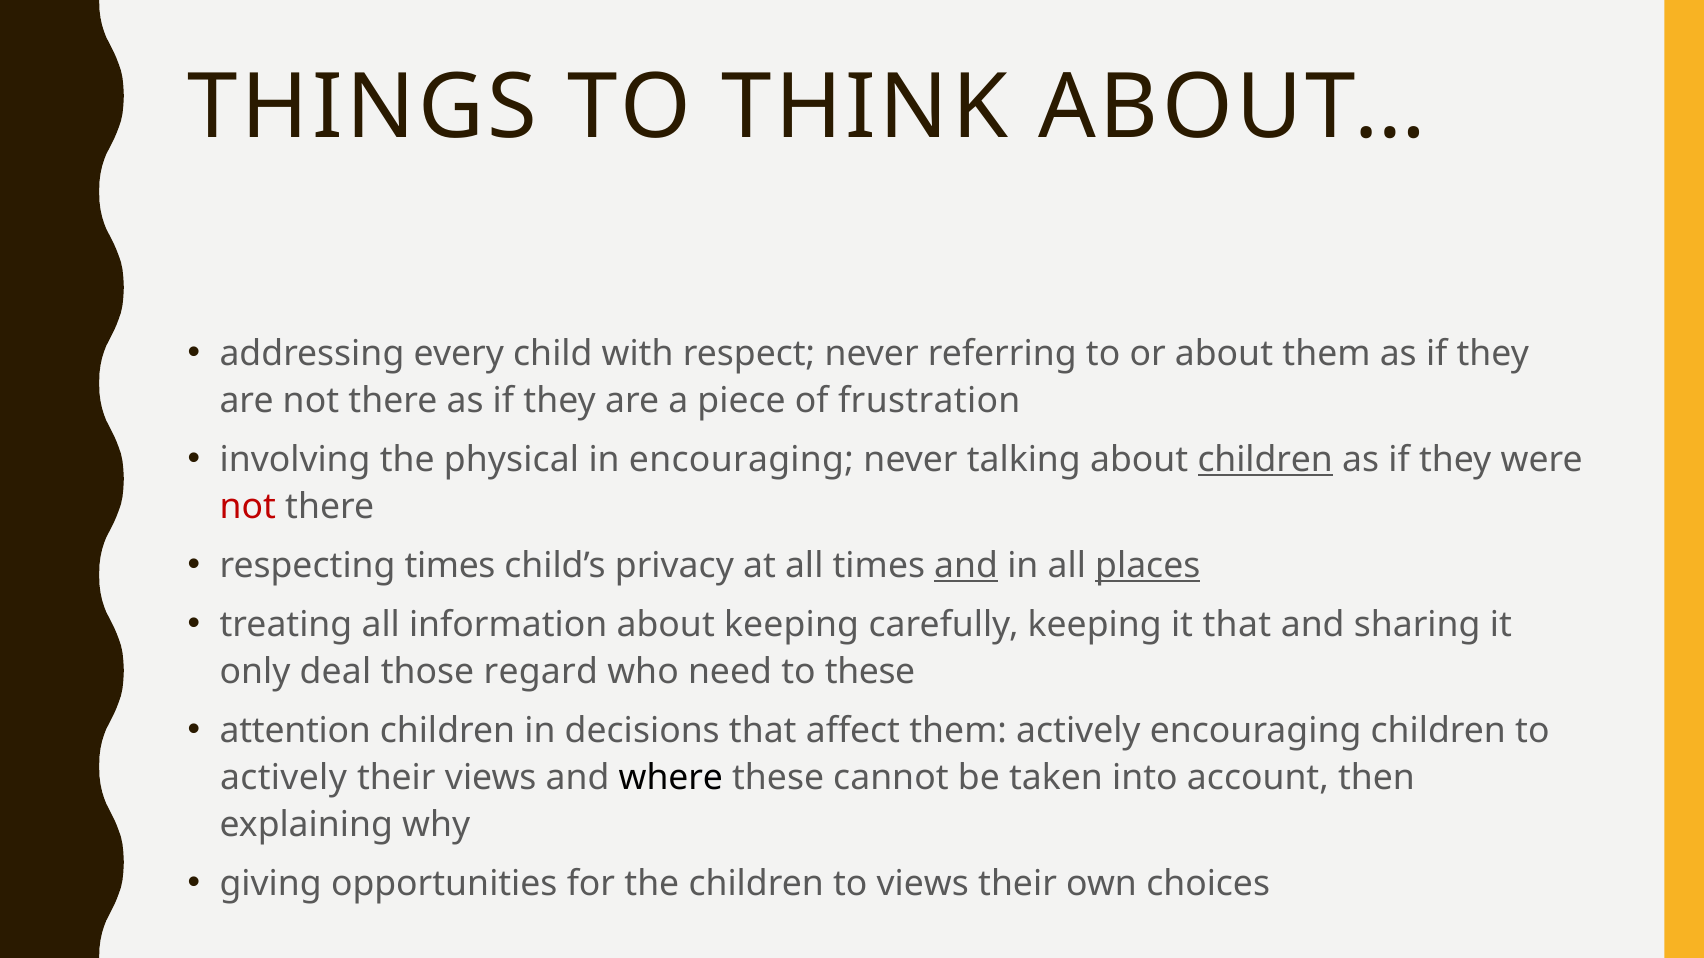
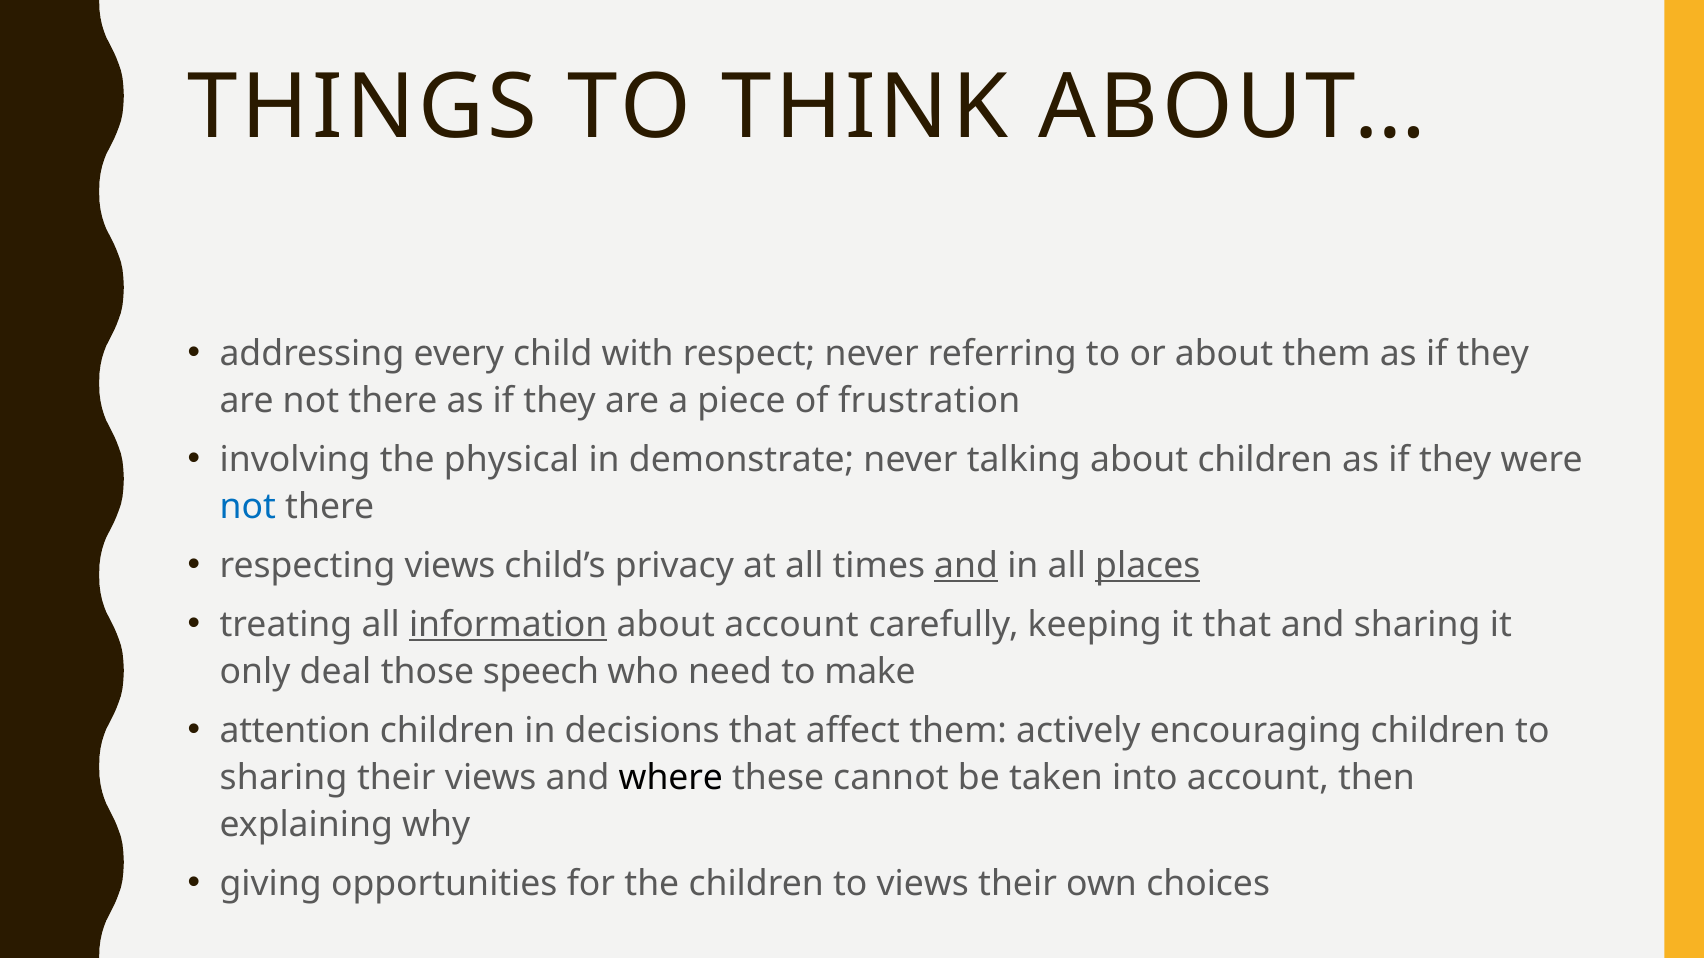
in encouraging: encouraging -> demonstrate (742, 460)
children underline: present -> none (1265, 460)
not colour: red -> blue (248, 507)
respecting times: times -> views (450, 566)
information underline: none -> present (508, 625)
about keeping: keeping -> account (791, 625)
regard: regard -> speech (541, 672)
to these: these -> make (870, 672)
actively: actively -> sharing (284, 778)
